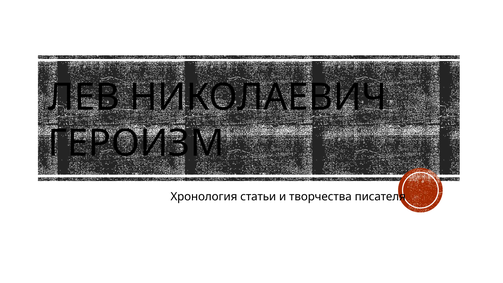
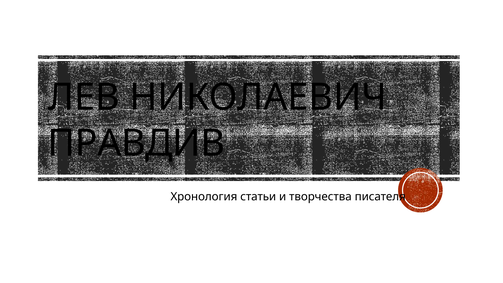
ГЕРОИЗМ: ГЕРОИЗМ -> ПРАВДИВ (136, 143)
